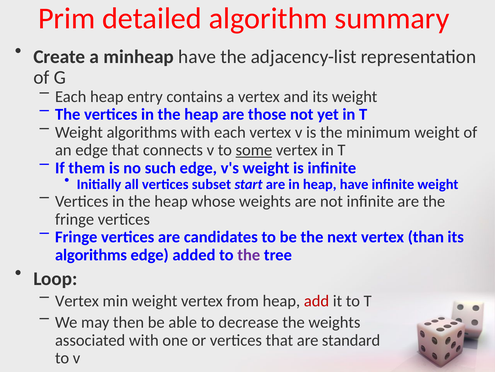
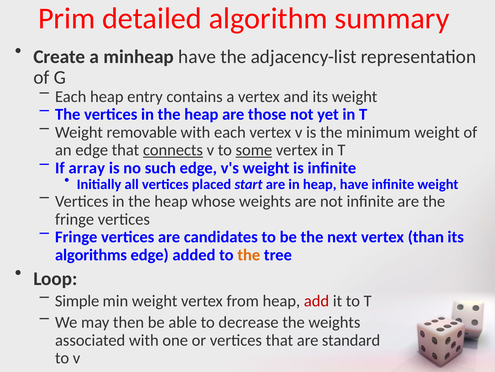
Weight algorithms: algorithms -> removable (142, 132)
connects underline: none -> present (173, 150)
them: them -> array (87, 168)
subset: subset -> placed (212, 184)
the colour: purple -> orange (249, 254)
Vertex: Vertex -> Simple (77, 300)
